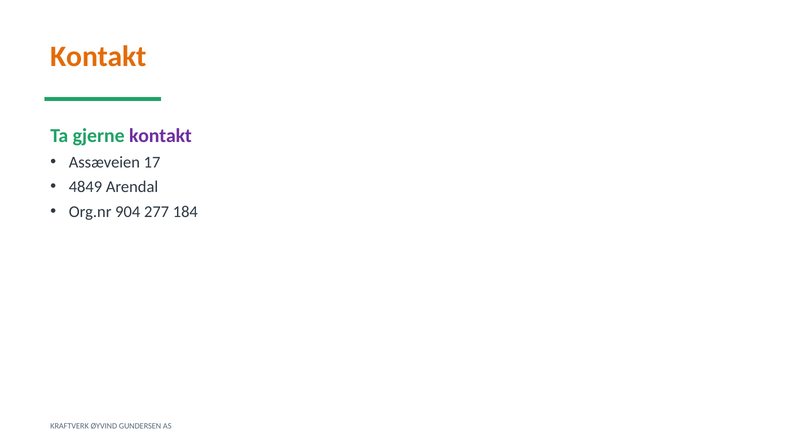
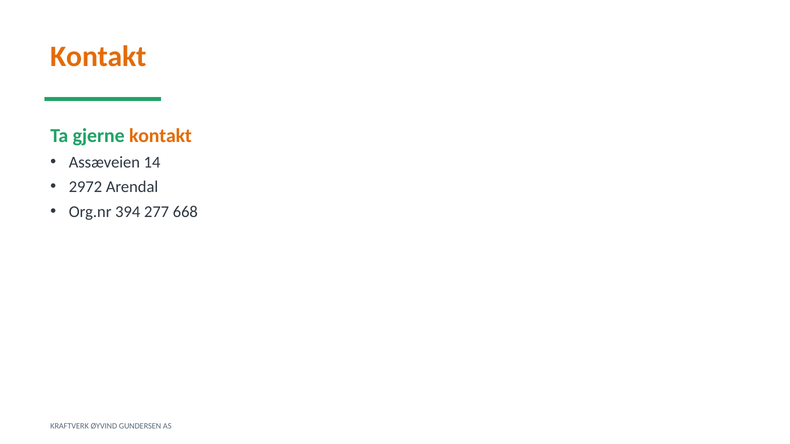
kontakt colour: purple -> orange (160, 136)
17: 17 -> 14 (152, 162)
4849: 4849 -> 2972 (85, 187)
904: 904 -> 394 (128, 212)
184: 184 -> 668 (185, 212)
